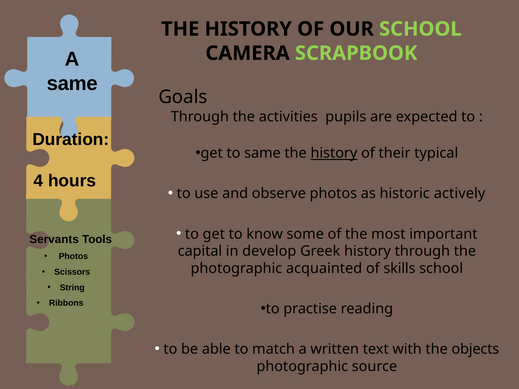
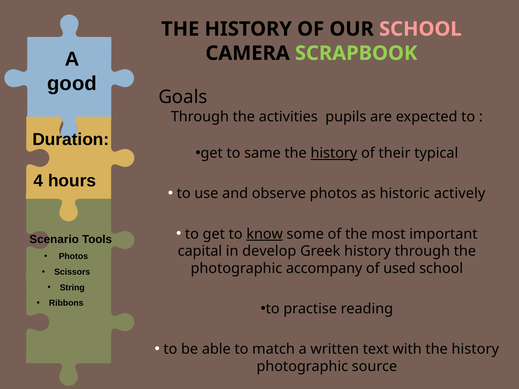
SCHOOL colour: light green -> pink (420, 29)
same: same -> good (72, 84)
know underline: none -> present (265, 234)
Servants: Servants -> Scenario (54, 239)
acquainted: acquainted -> accompany (324, 269)
skills: skills -> used (399, 269)
with the objects: objects -> history (475, 349)
